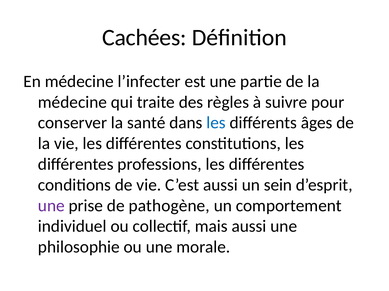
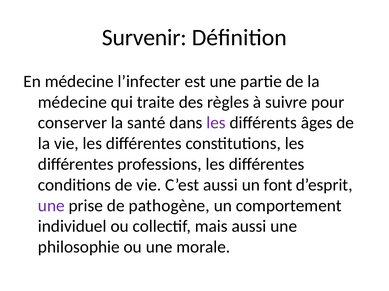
Cachées: Cachées -> Survenir (144, 38)
les colour: blue -> purple (216, 123)
sein: sein -> font (278, 185)
